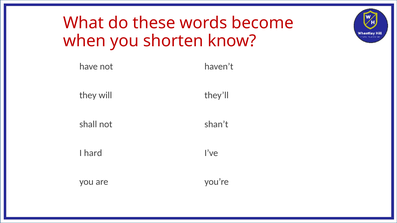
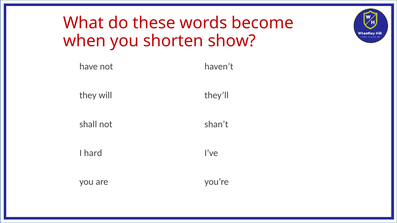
know: know -> show (232, 41)
